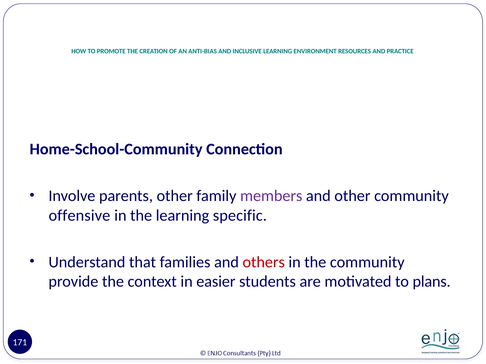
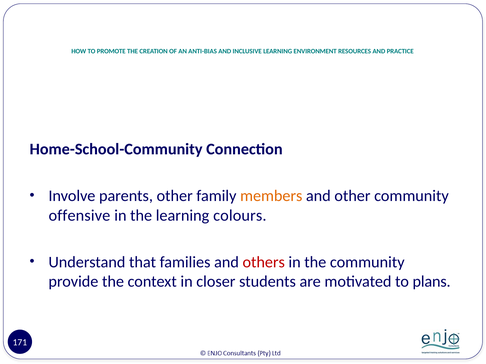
members colour: purple -> orange (271, 196)
specific: specific -> colours (240, 216)
easier: easier -> closer (216, 282)
